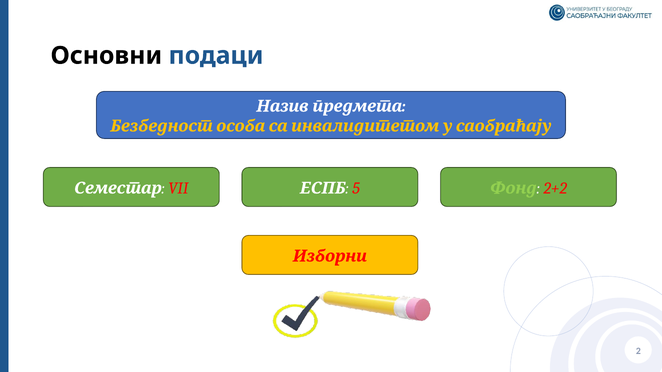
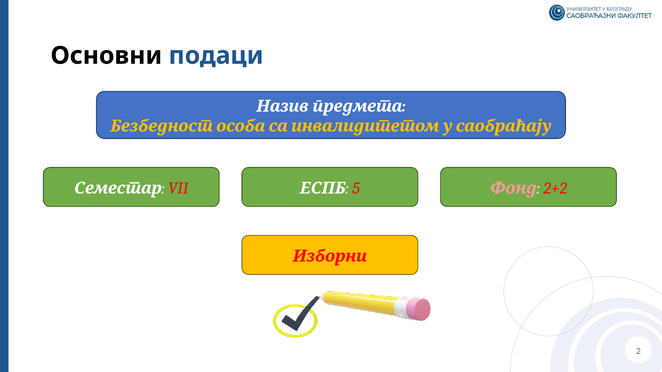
Фонд colour: light green -> pink (513, 188)
